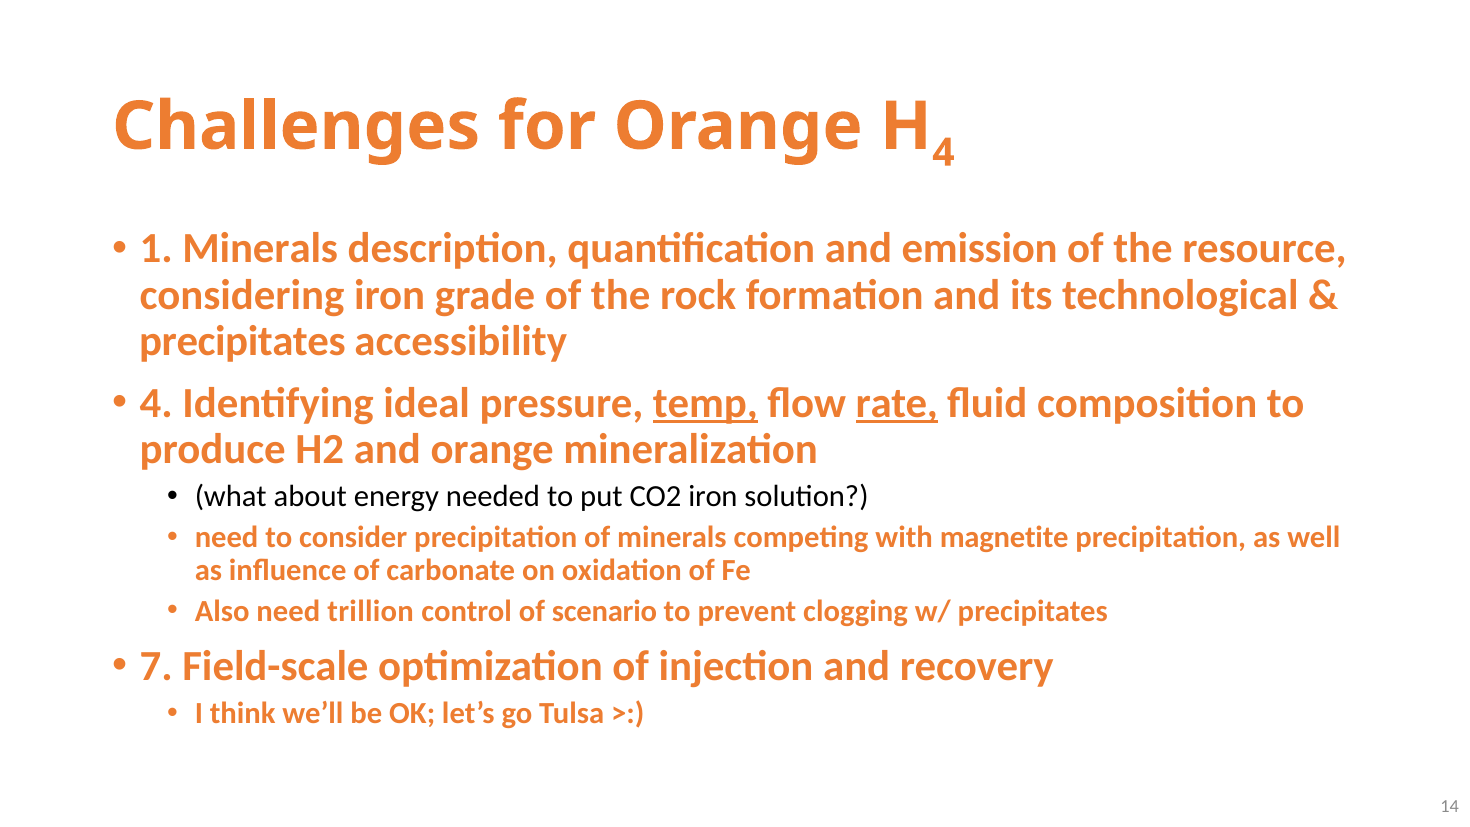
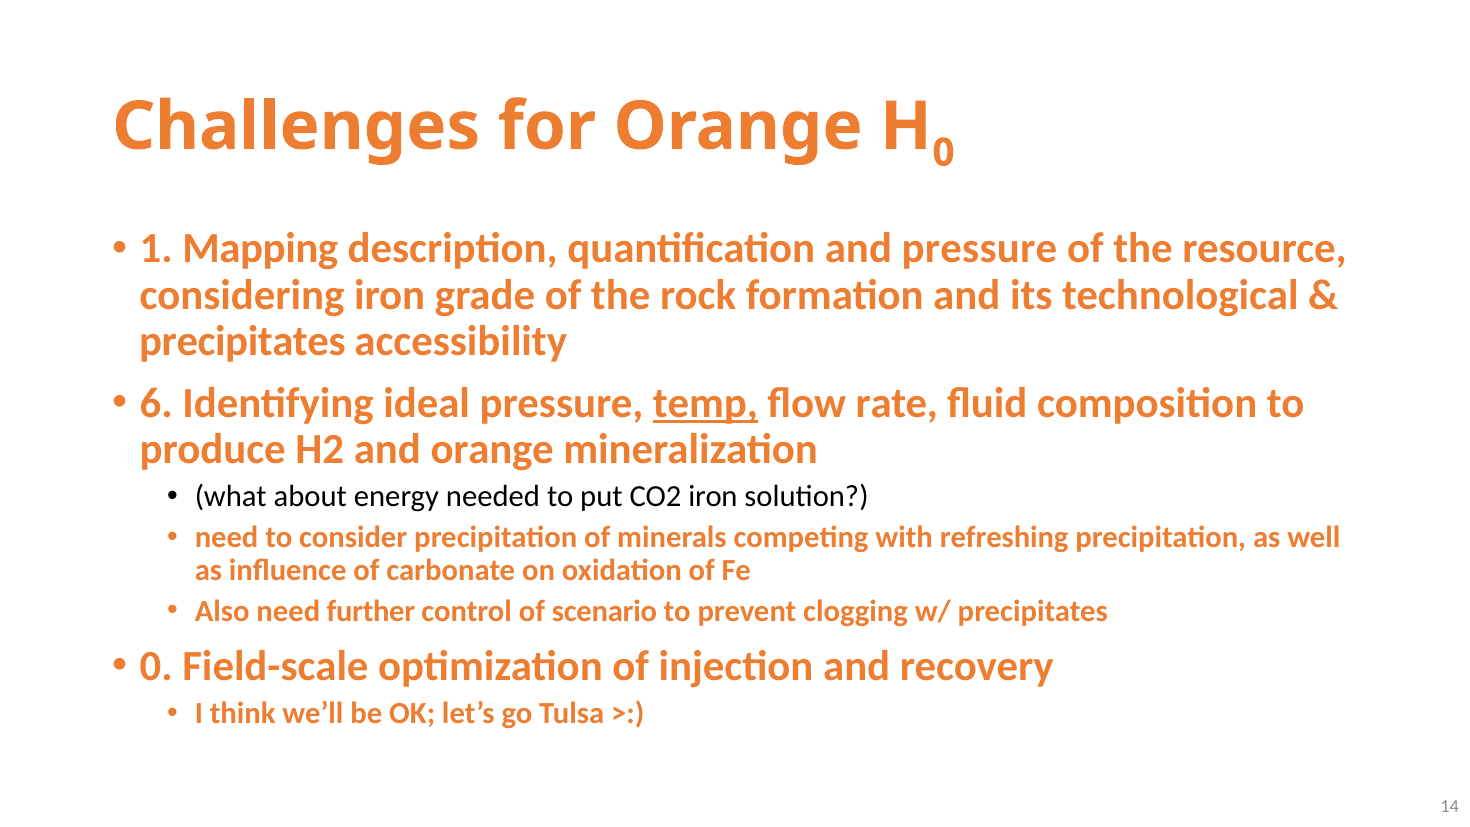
4: 4 -> 0 (943, 153)
1 Minerals: Minerals -> Mapping (260, 249)
and emission: emission -> pressure (979, 249)
4: 4 -> 6 (156, 403)
rate underline: present -> none (897, 403)
magnetite: magnetite -> refreshing (1004, 537)
trillion: trillion -> further (371, 611)
7: 7 -> 0 (156, 666)
